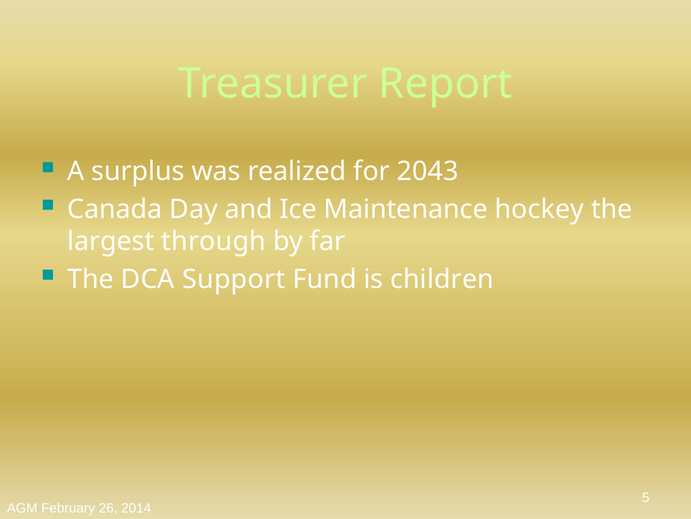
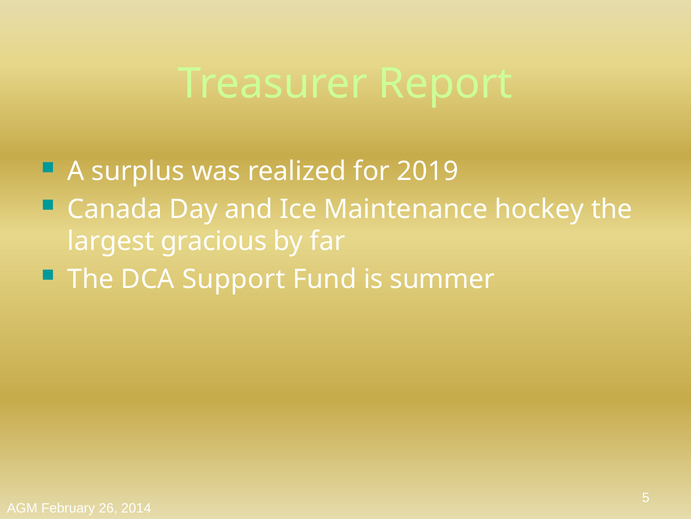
2043: 2043 -> 2019 (428, 171)
through: through -> gracious (214, 241)
children: children -> summer (442, 279)
